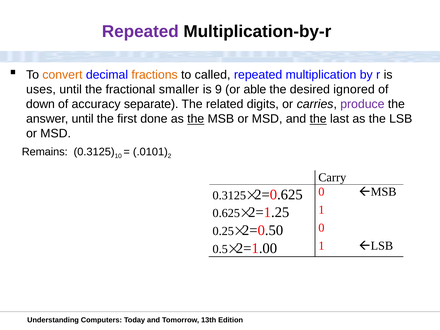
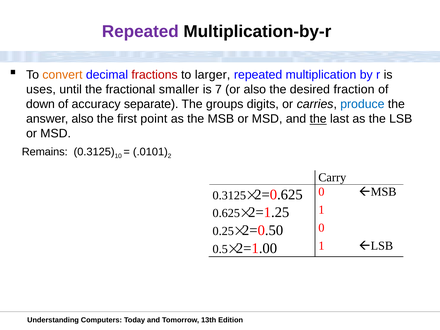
fractions colour: orange -> red (155, 75)
called: called -> larger (213, 75)
9: 9 -> 7 (218, 90)
or able: able -> also (255, 90)
ignored: ignored -> fraction (354, 90)
related: related -> groups (225, 104)
produce colour: purple -> blue (362, 104)
answer until: until -> also (83, 119)
done: done -> point (154, 119)
the underline: present -> none (196, 119)
